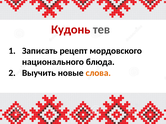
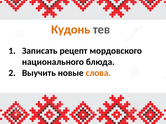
Кудонь colour: red -> orange (71, 30)
